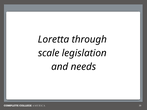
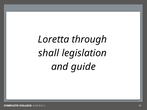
scale: scale -> shall (49, 53)
needs: needs -> guide (83, 67)
